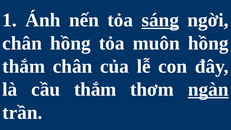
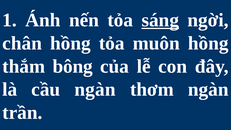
thắm chân: chân -> bông (73, 66)
cầu thắm: thắm -> ngàn (95, 89)
ngàn underline: present -> none (208, 89)
